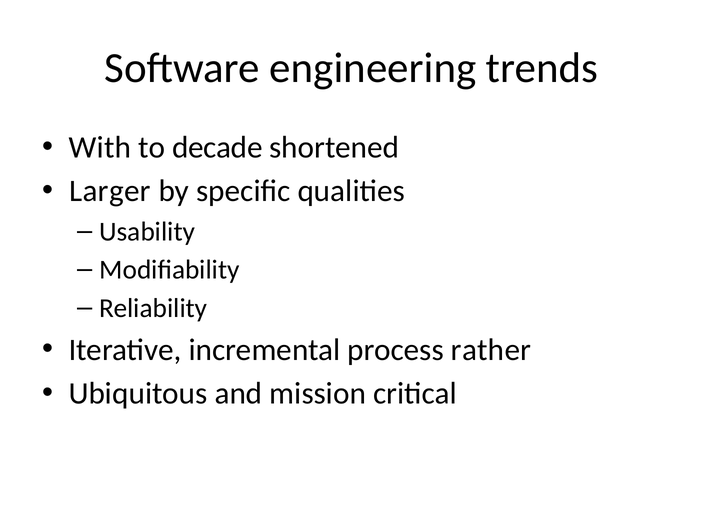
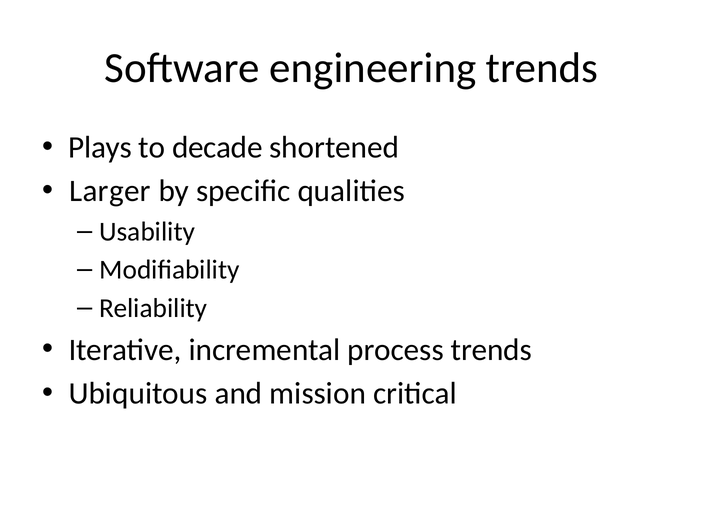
With: With -> Plays (100, 147)
process rather: rather -> trends (491, 350)
